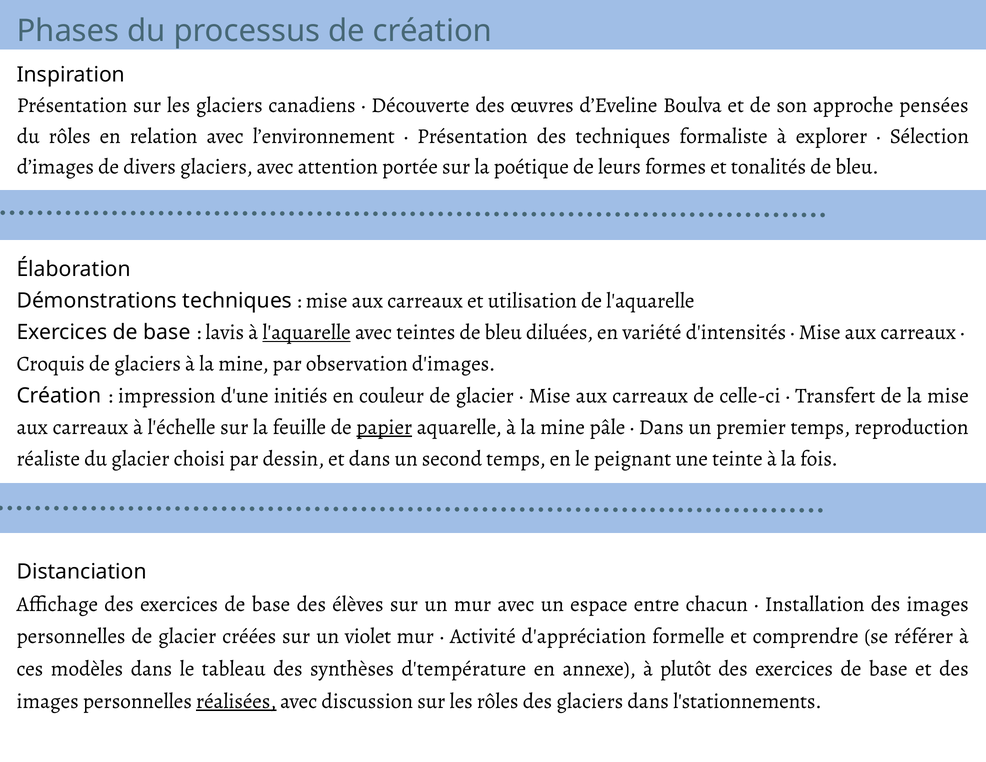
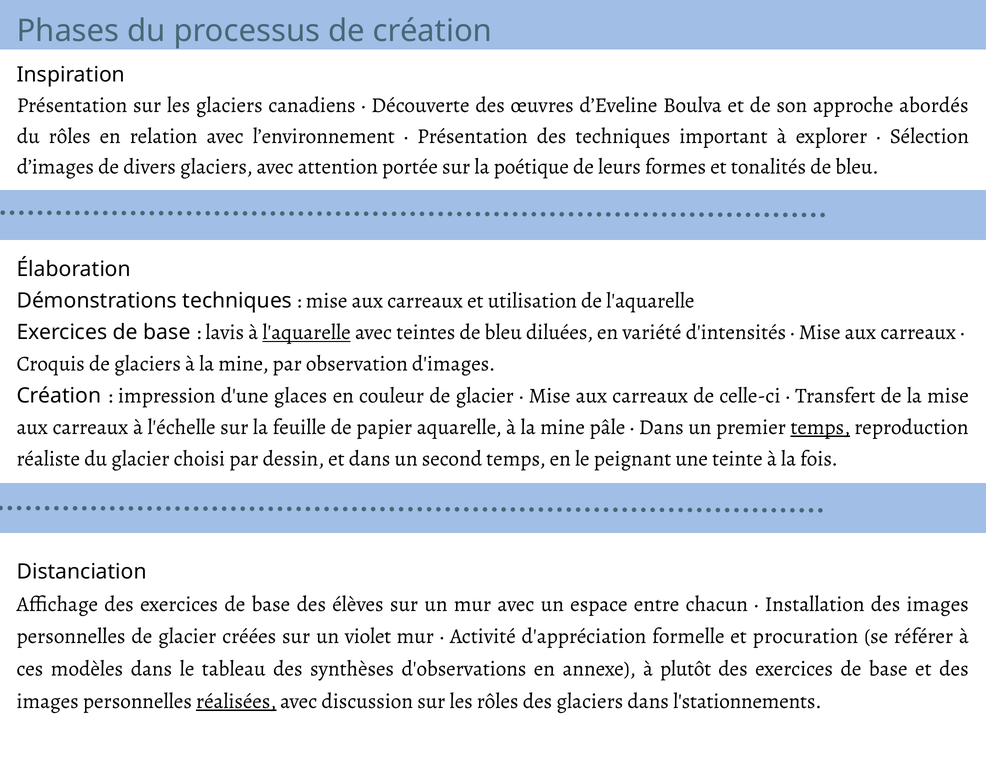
pensées: pensées -> abordés (934, 105)
formaliste: formaliste -> important (724, 136)
initiés: initiés -> glaces (301, 396)
papier underline: present -> none (384, 427)
temps underline: none -> present (820, 427)
comprendre: comprendre -> procuration (805, 636)
d'température: d'température -> d'observations (464, 669)
